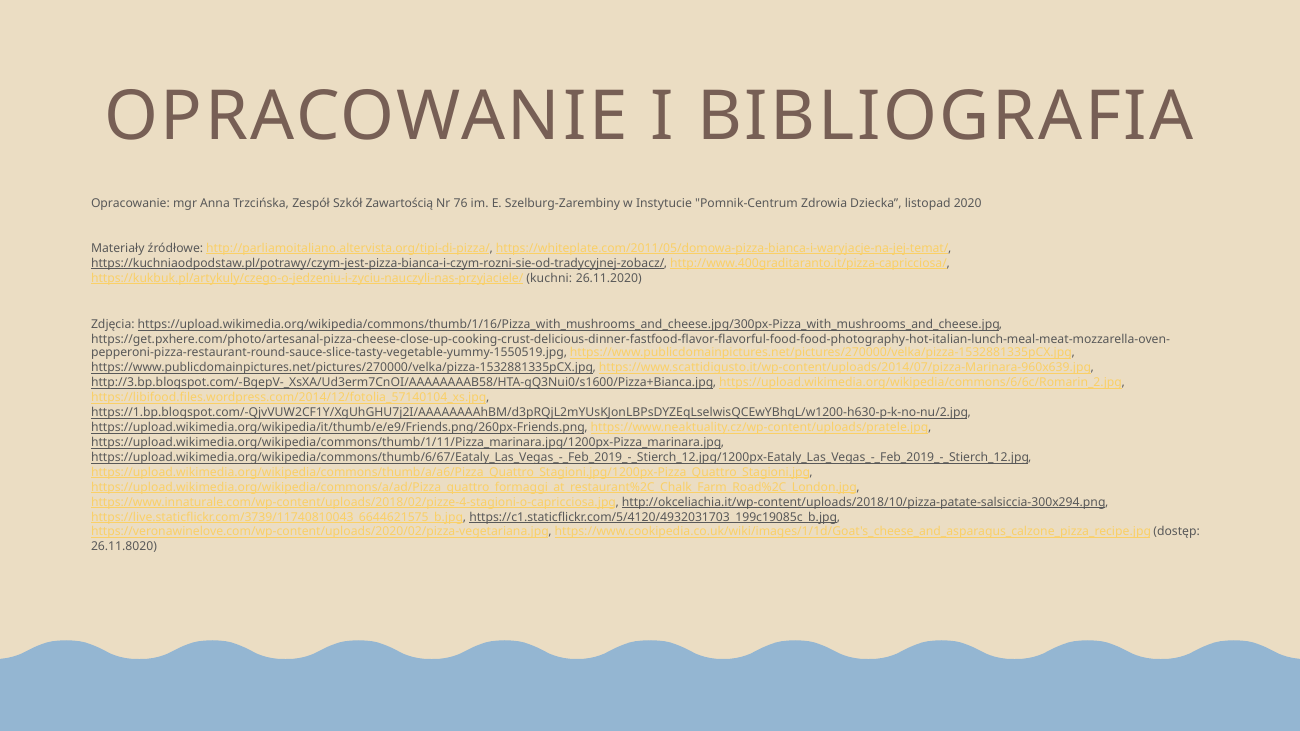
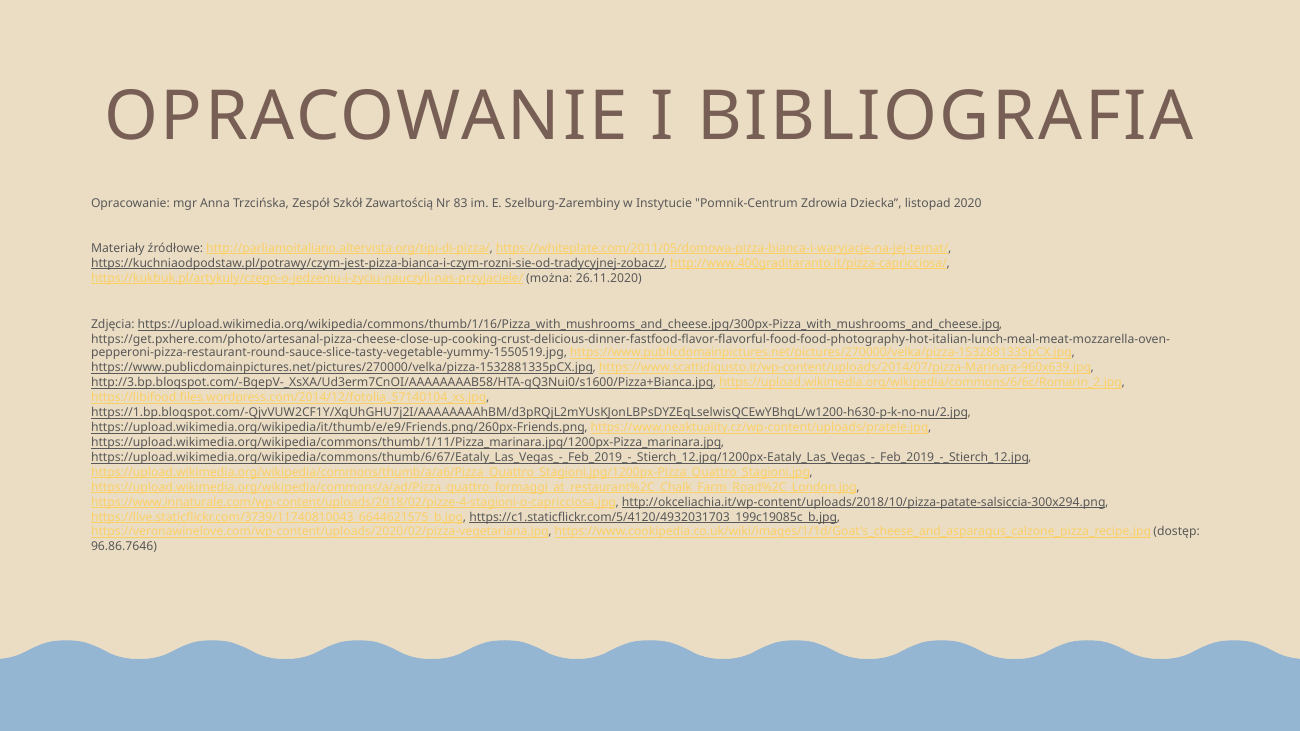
76: 76 -> 83 (461, 203)
kuchni: kuchni -> można (549, 278)
26.11.8020: 26.11.8020 -> 96.86.7646 (124, 547)
